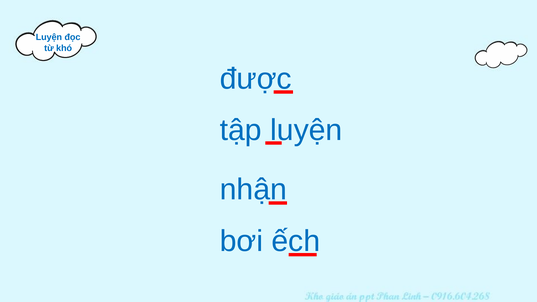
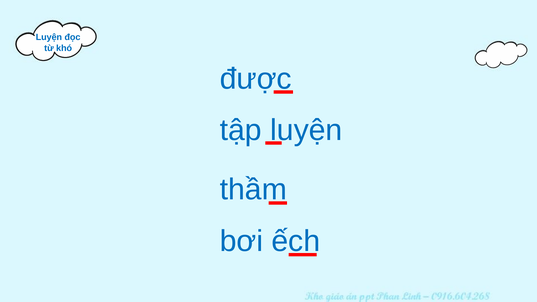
nhận: nhận -> thầm (253, 190)
